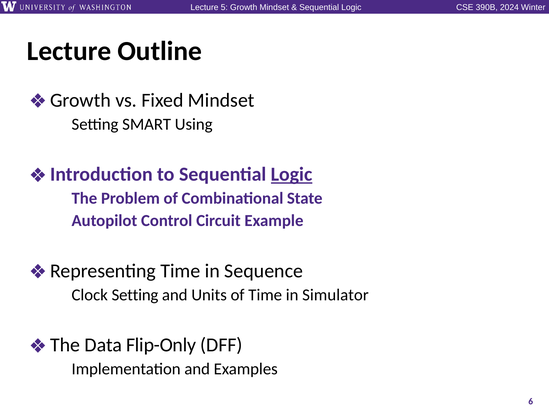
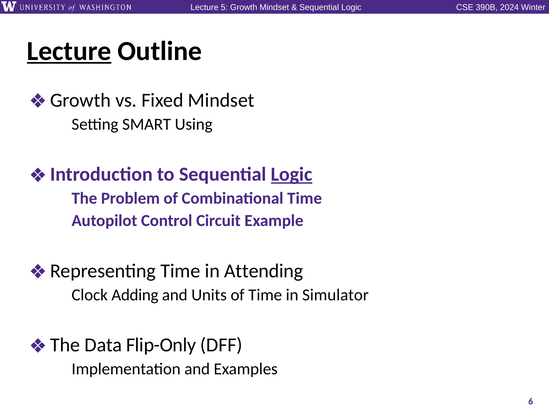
Lecture underline: none -> present (69, 51)
Combinational State: State -> Time (305, 198)
Sequence: Sequence -> Attending (264, 271)
Setting: Setting -> Adding (135, 295)
